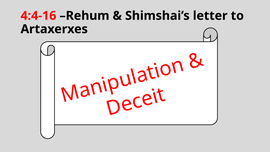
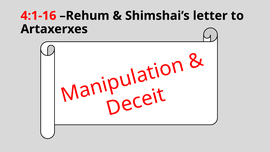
4:4-16: 4:4-16 -> 4:1-16 (38, 16)
